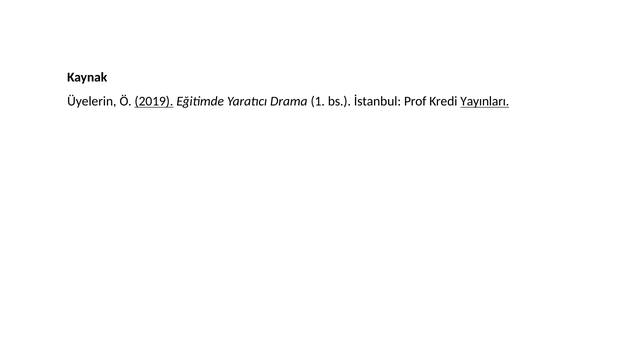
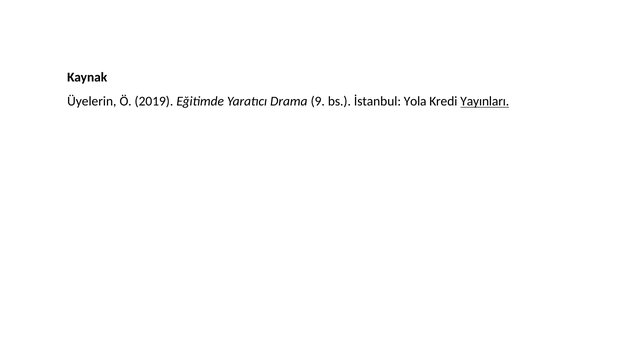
2019 underline: present -> none (154, 101)
1: 1 -> 9 (318, 101)
Prof: Prof -> Yola (415, 101)
